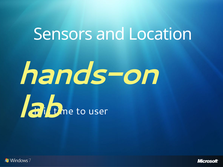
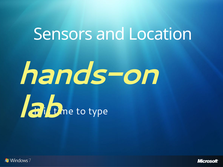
user: user -> type (98, 111)
